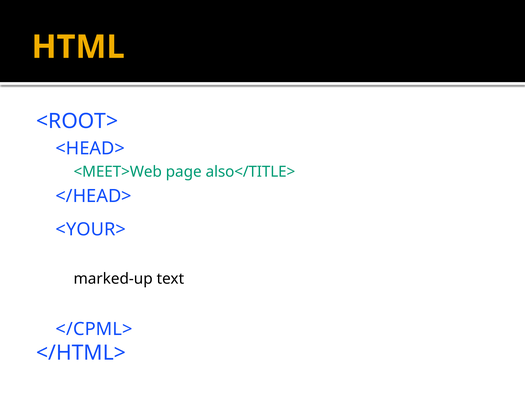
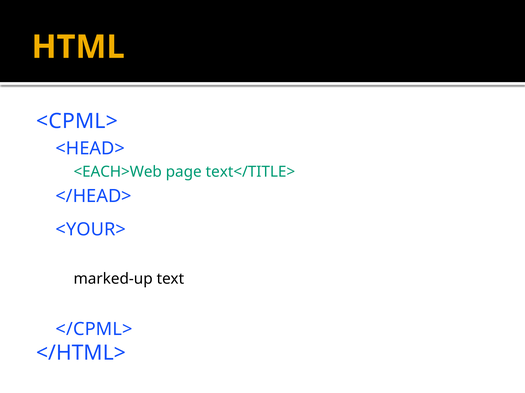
<ROOT>: <ROOT> -> <CPML> (77, 121)
<MEET>Web: <MEET>Web -> <EACH>Web (118, 172)
also</TITLE>: also</TITLE> -> text</TITLE> (250, 172)
